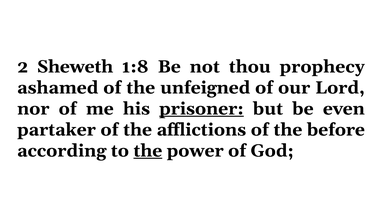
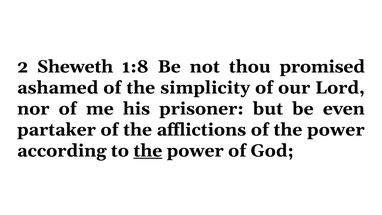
prophecy: prophecy -> promised (322, 67)
unfeigned: unfeigned -> simplicity (205, 88)
prisoner underline: present -> none (201, 109)
of the before: before -> power (336, 130)
